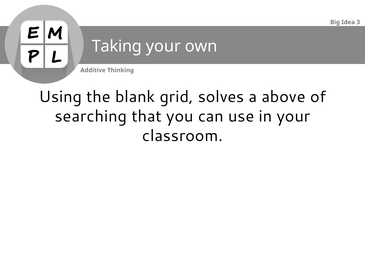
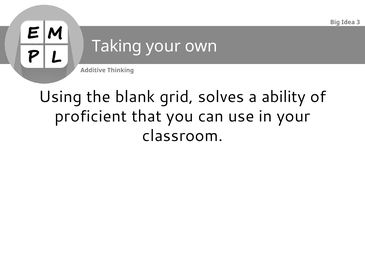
above: above -> ability (284, 97)
searching: searching -> proficient (91, 116)
